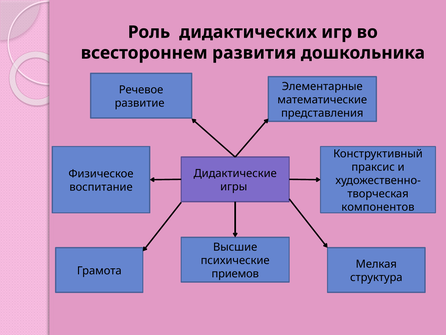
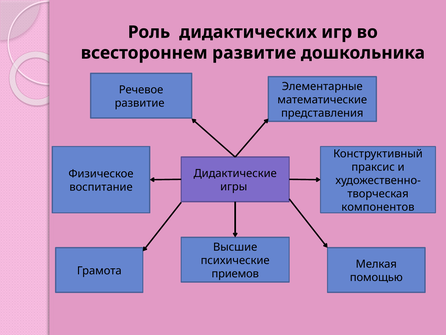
всестороннем развития: развития -> развитие (254, 53)
структура: структура -> помощью (376, 277)
